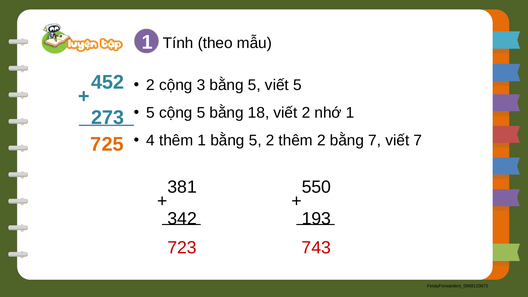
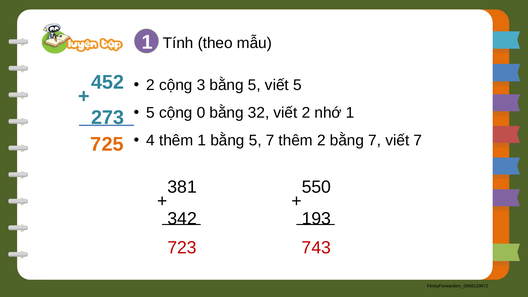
cộng 5: 5 -> 0 (201, 113)
18: 18 -> 32 (259, 113)
5 2: 2 -> 7 (270, 141)
